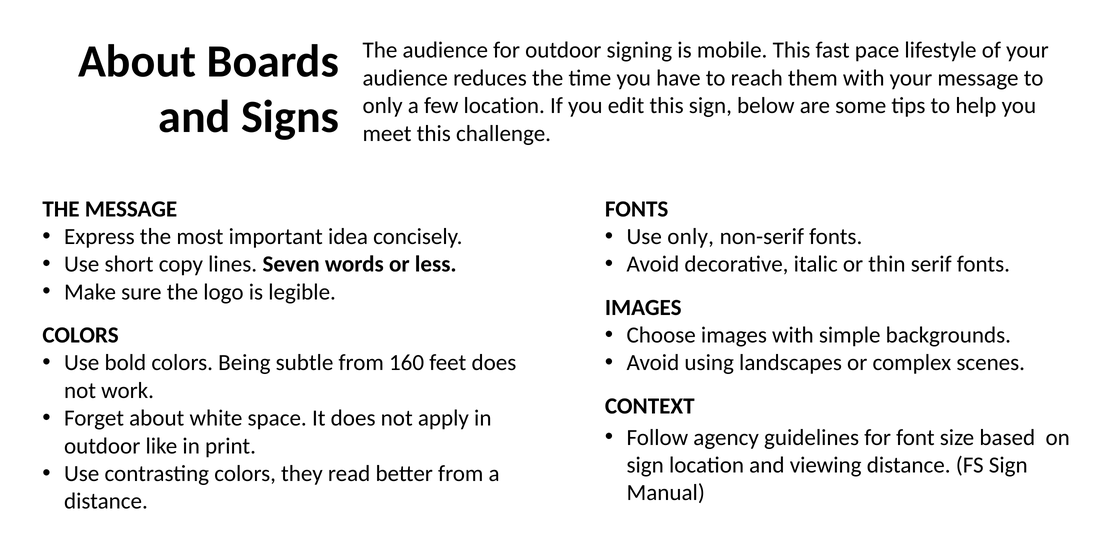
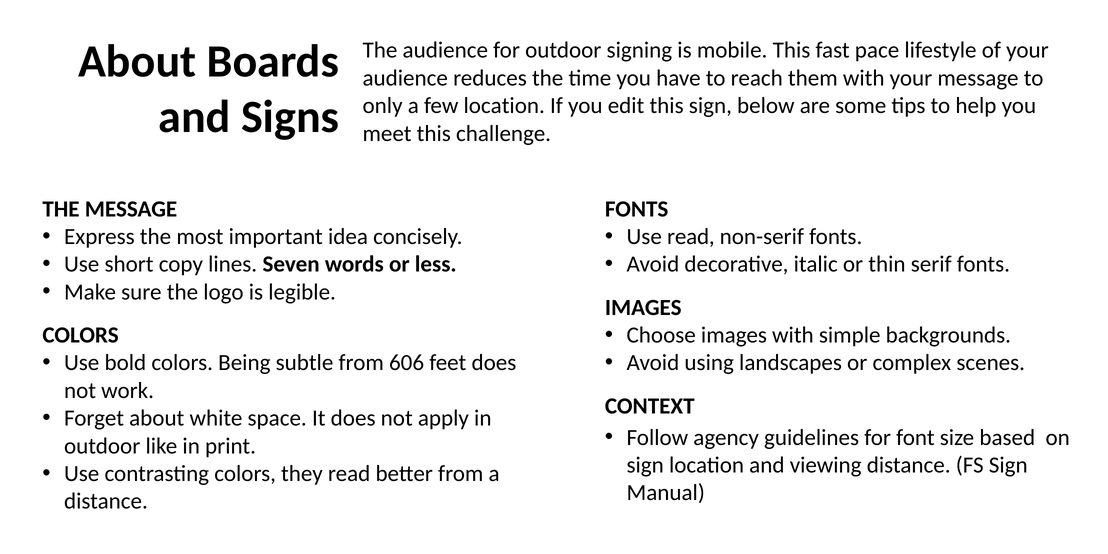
Use only: only -> read (691, 237)
160: 160 -> 606 (407, 363)
